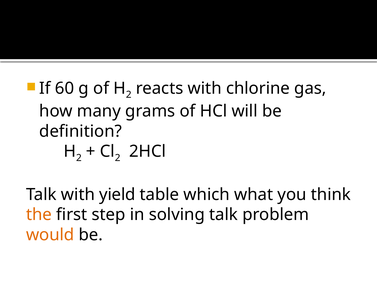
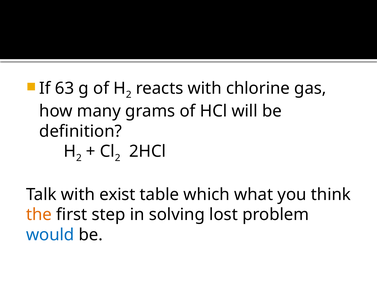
60: 60 -> 63 (65, 88)
yield: yield -> exist (117, 194)
solving talk: talk -> lost (224, 214)
would colour: orange -> blue (50, 235)
